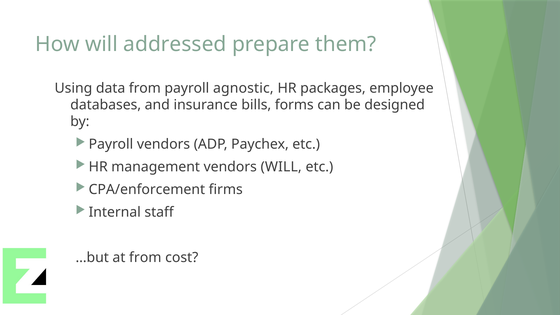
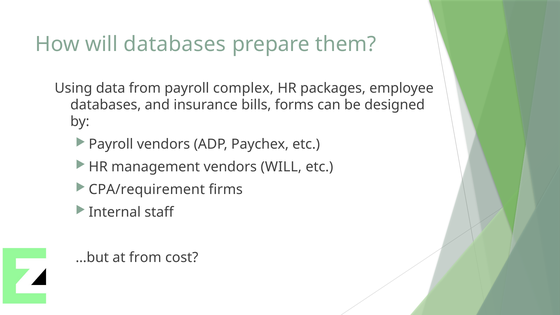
will addressed: addressed -> databases (175, 44)
agnostic: agnostic -> complex (243, 88)
CPA/enforcement: CPA/enforcement -> CPA/requirement (147, 190)
